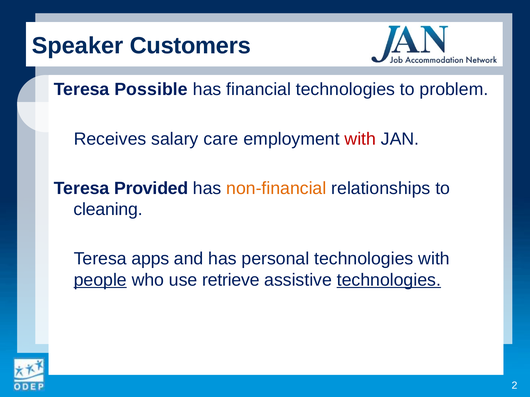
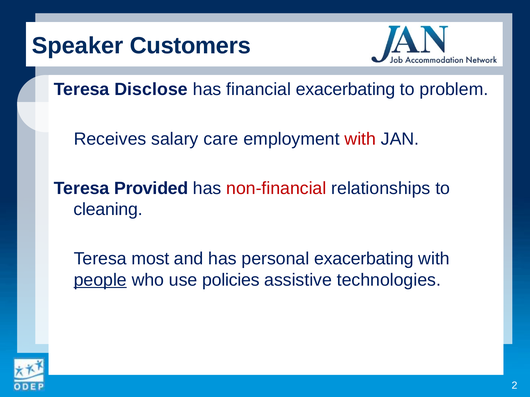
Possible: Possible -> Disclose (151, 90)
financial technologies: technologies -> exacerbating (346, 90)
non-financial colour: orange -> red (276, 188)
apps: apps -> most (150, 259)
personal technologies: technologies -> exacerbating (364, 259)
retrieve: retrieve -> policies (231, 280)
technologies underline: present -> none (389, 280)
